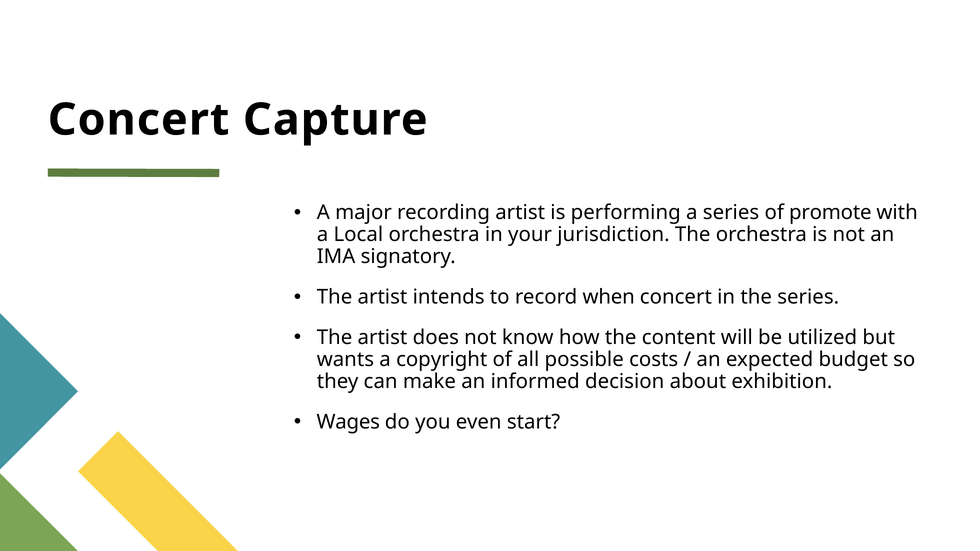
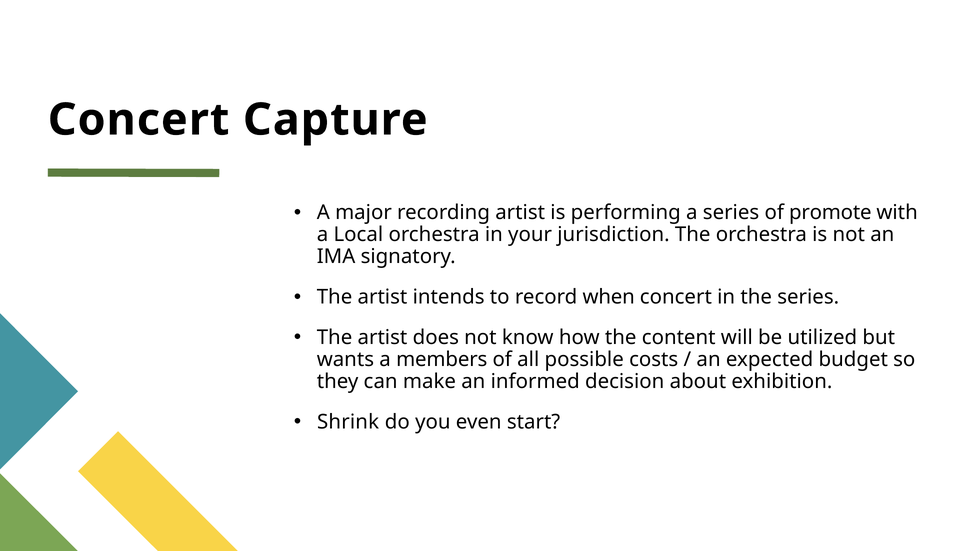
copyright: copyright -> members (442, 360)
Wages: Wages -> Shrink (348, 422)
